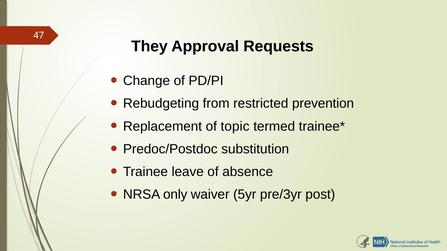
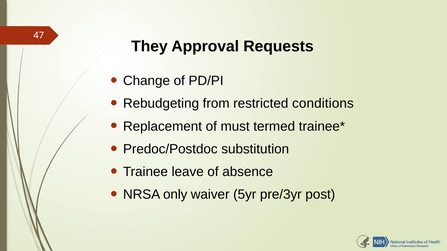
prevention: prevention -> conditions (323, 104)
topic: topic -> must (235, 127)
